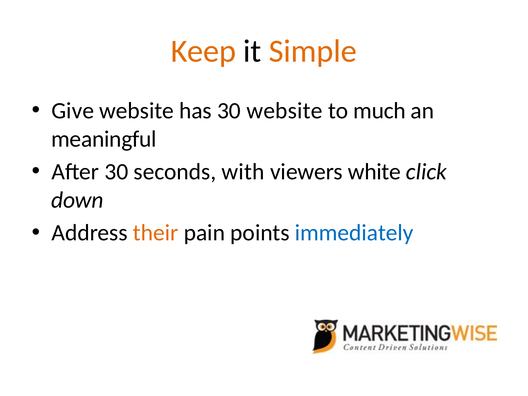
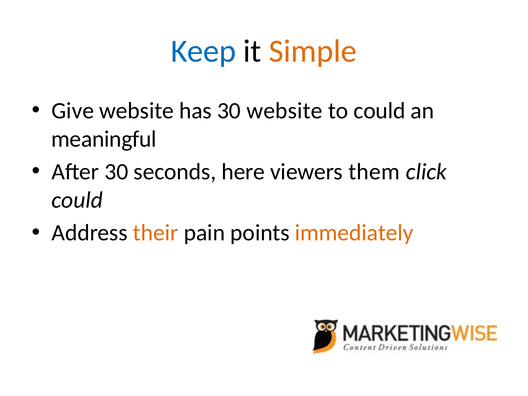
Keep colour: orange -> blue (203, 51)
to much: much -> could (379, 111)
with: with -> here (243, 172)
white: white -> them (374, 172)
down: down -> could (77, 200)
immediately colour: blue -> orange (354, 233)
